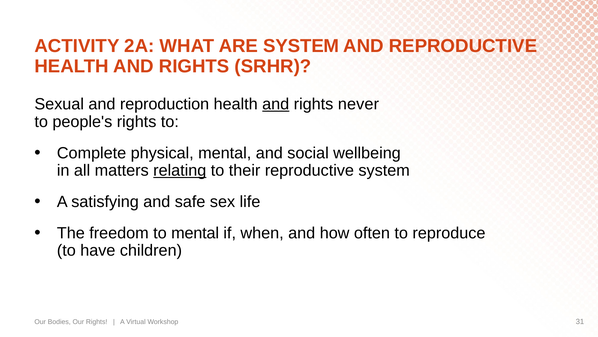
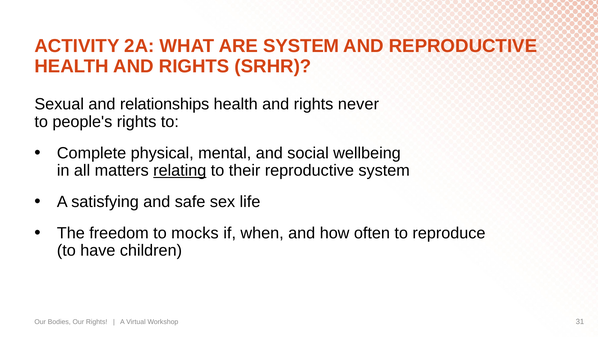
reproduction: reproduction -> relationships (165, 104)
and underline: present -> none (276, 104)
to mental: mental -> mocks (195, 233)
